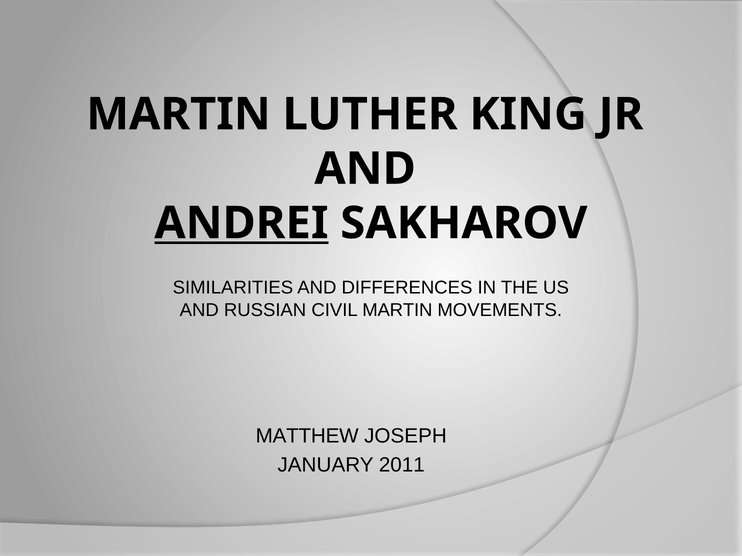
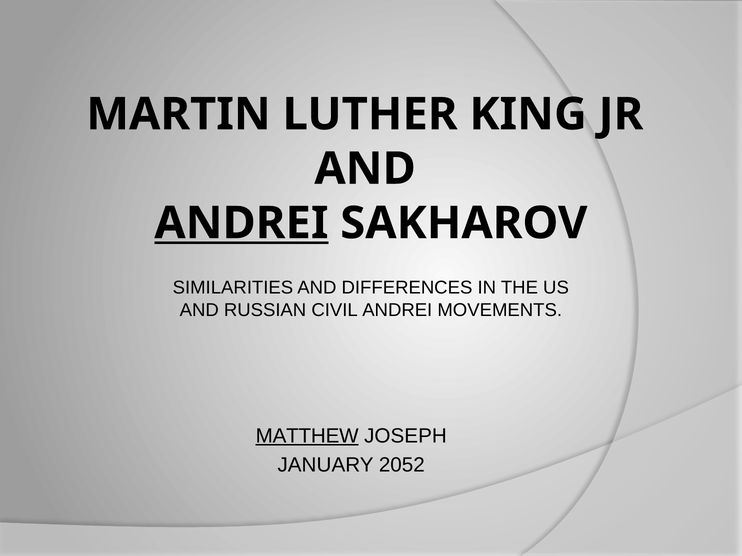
CIVIL MARTIN: MARTIN -> ANDREI (397, 310)
MATTHEW underline: none -> present (307, 436)
2011: 2011 -> 2052 (402, 465)
